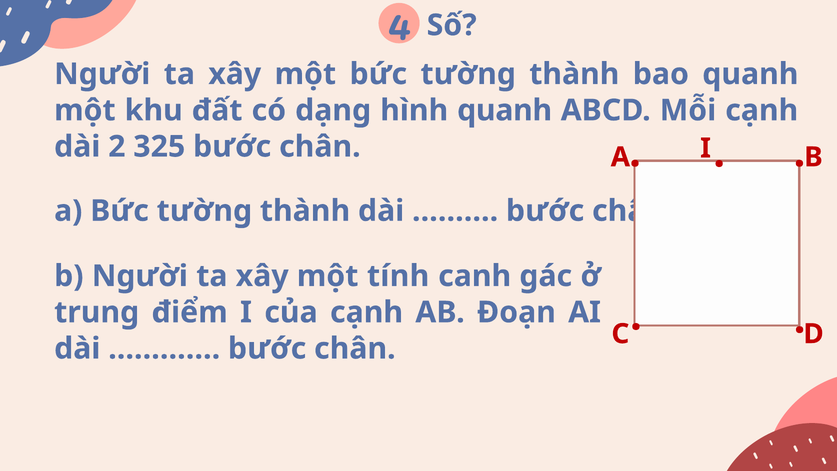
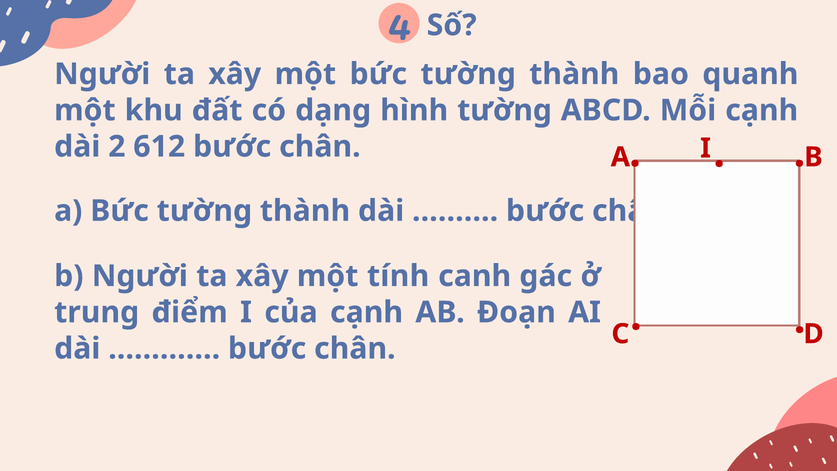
hình quanh: quanh -> tường (505, 110)
325: 325 -> 612 (159, 147)
